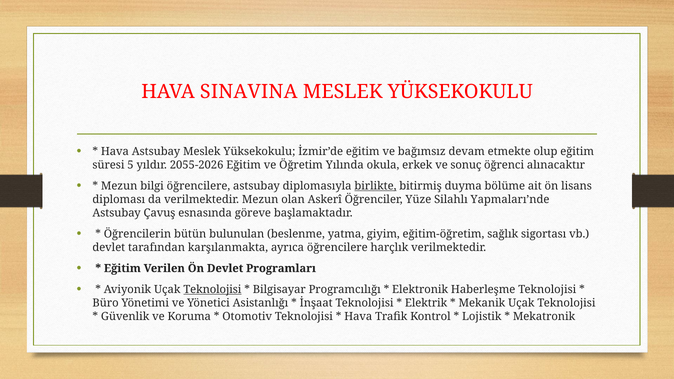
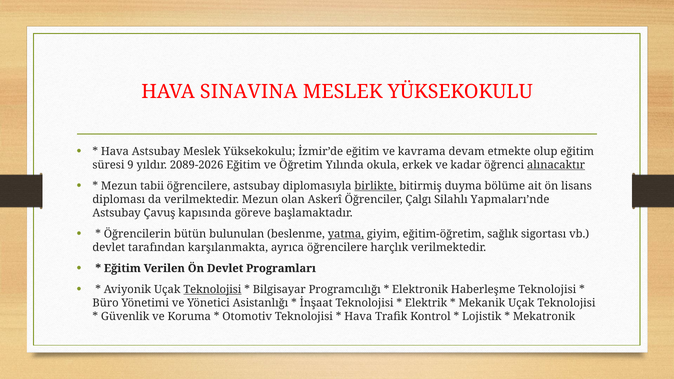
bağımsız: bağımsız -> kavrama (422, 151)
5: 5 -> 9 (131, 165)
2055-2026: 2055-2026 -> 2089-2026 (197, 165)
sonuç: sonuç -> kadar (466, 165)
alınacaktır underline: none -> present (556, 165)
bilgi: bilgi -> tabii (152, 186)
Yüze: Yüze -> Çalgı (418, 199)
esnasında: esnasında -> kapısında (205, 213)
yatma underline: none -> present (346, 234)
